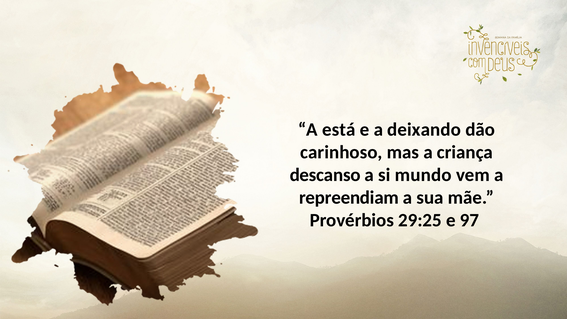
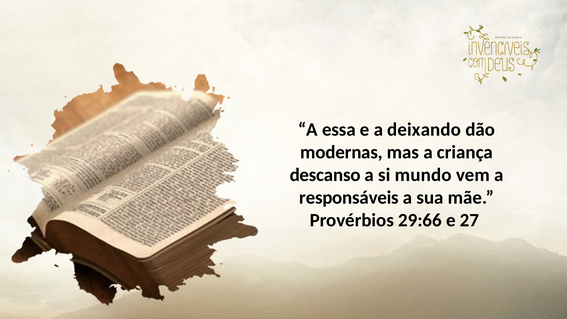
está: está -> essa (339, 129)
carinhoso: carinhoso -> modernas (341, 152)
repreendiam: repreendiam -> responsáveis (349, 197)
29:25: 29:25 -> 29:66 (420, 220)
97: 97 -> 27 (469, 220)
